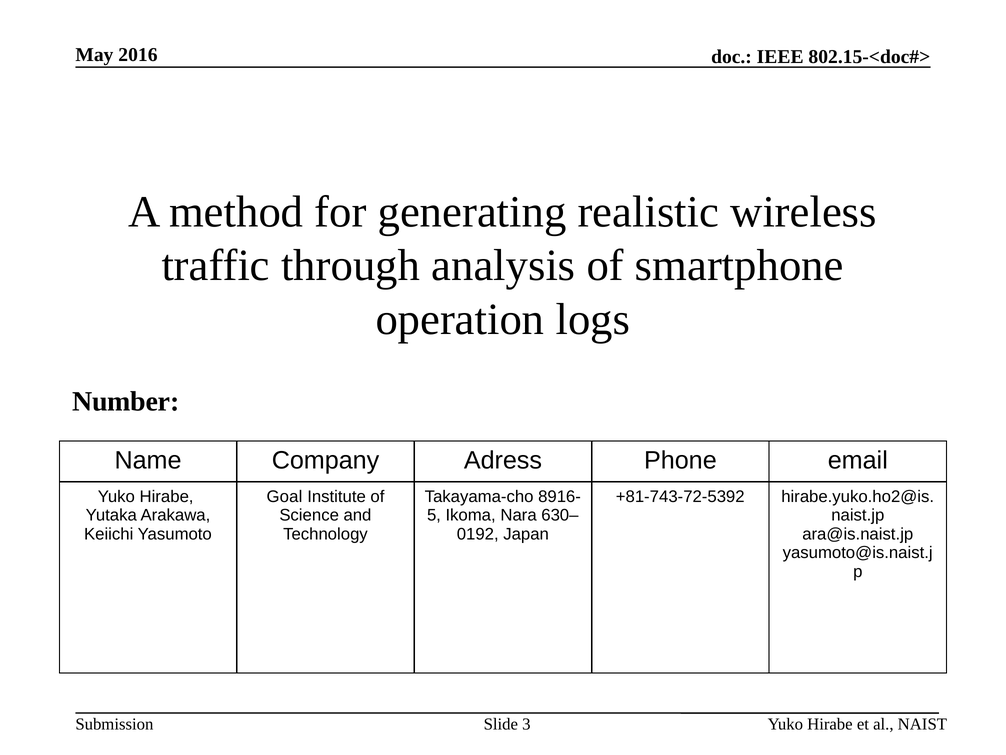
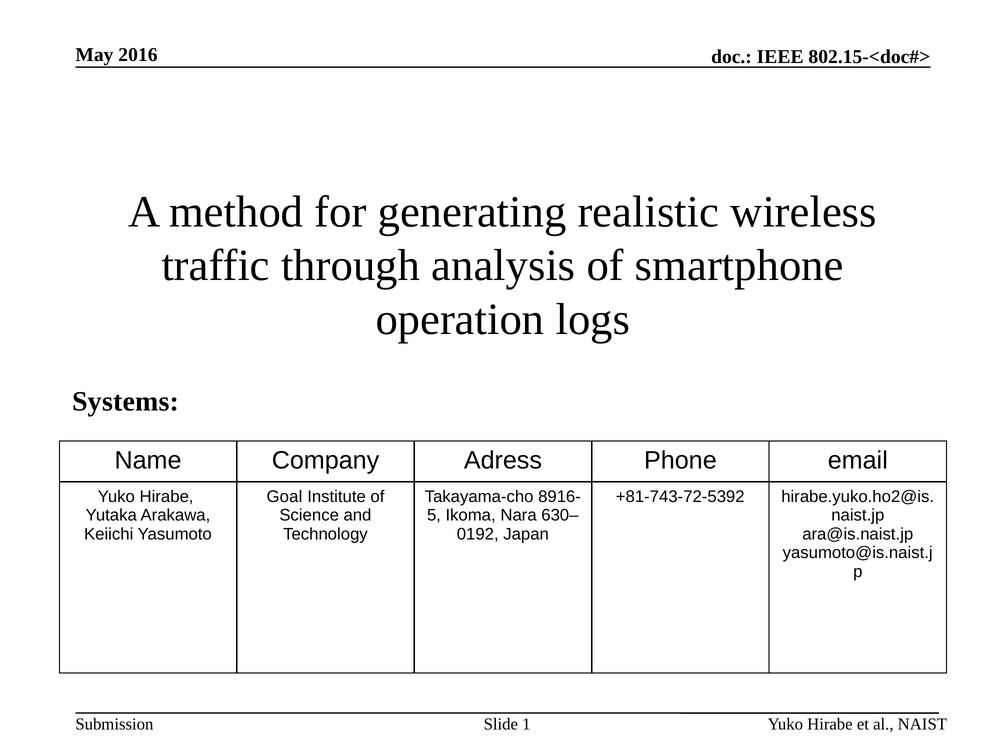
Number: Number -> Systems (126, 401)
3: 3 -> 1 (526, 724)
